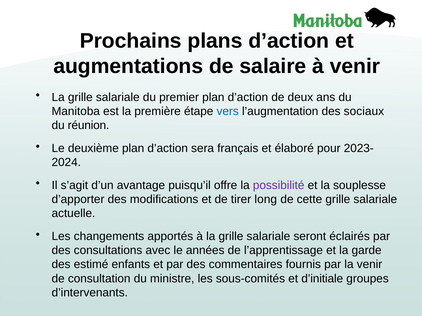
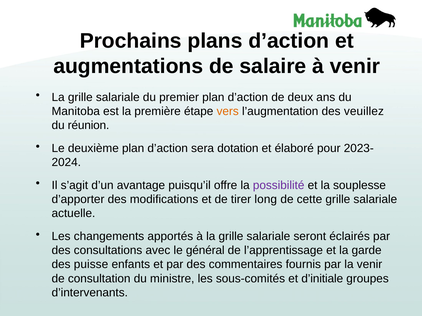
vers colour: blue -> orange (228, 112)
sociaux: sociaux -> veuillez (364, 112)
français: français -> dotation (238, 149)
années: années -> général (205, 251)
estimé: estimé -> puisse (91, 265)
